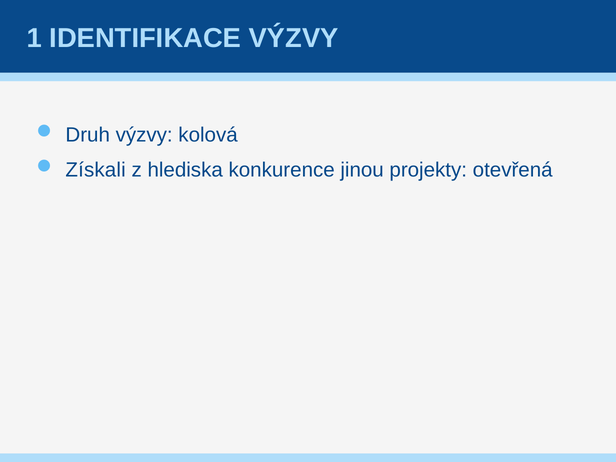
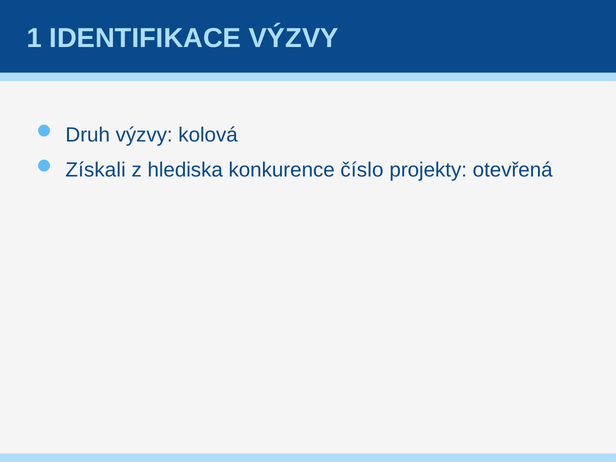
jinou: jinou -> číslo (362, 170)
